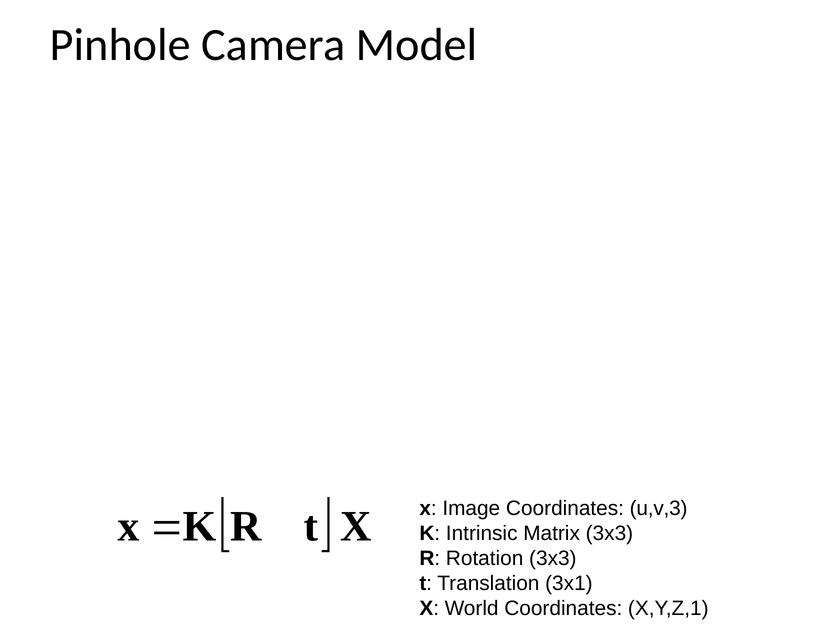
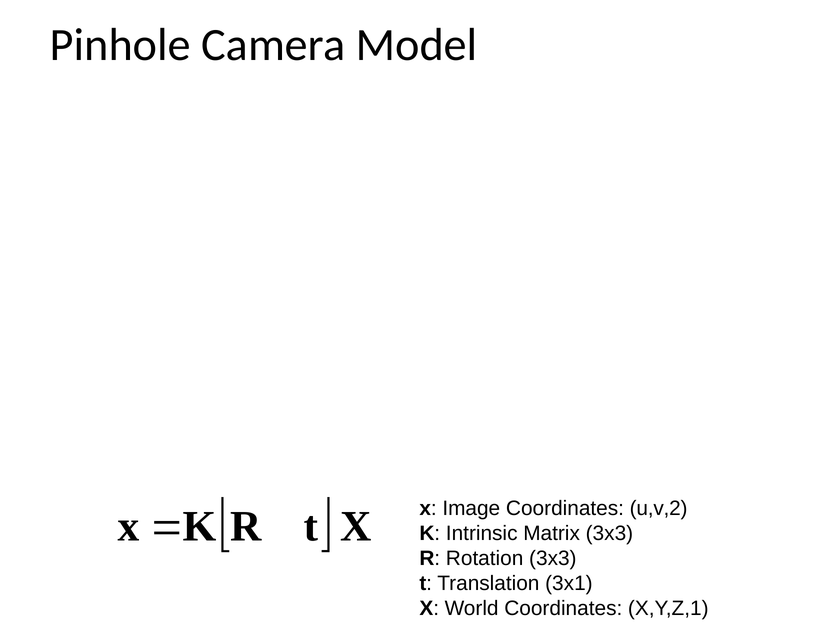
u,v,3: u,v,3 -> u,v,2 (659, 508)
